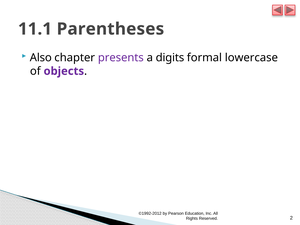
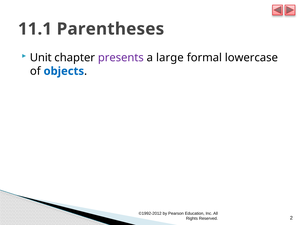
Also: Also -> Unit (41, 58)
digits: digits -> large (170, 58)
objects colour: purple -> blue (64, 71)
